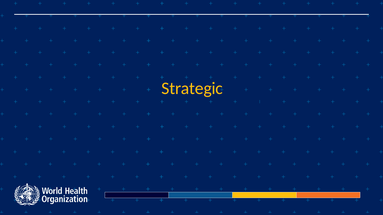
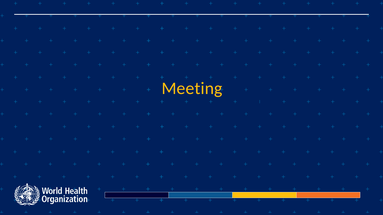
Strategic: Strategic -> Meeting (192, 89)
